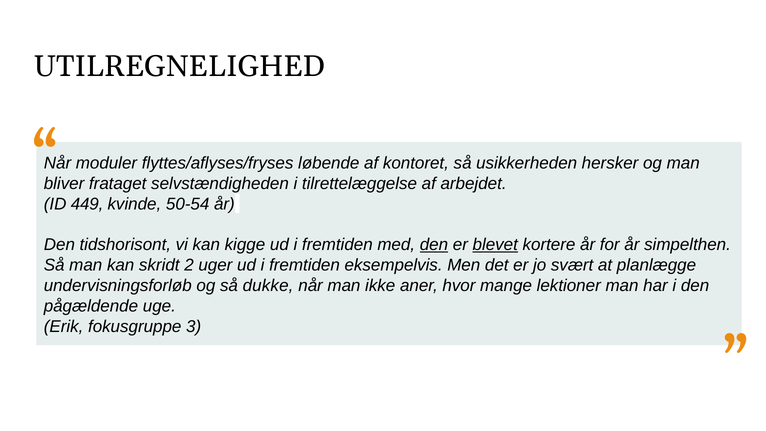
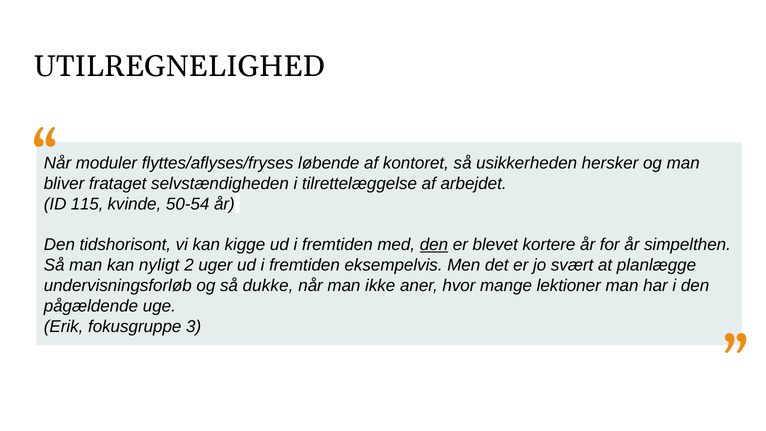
449: 449 -> 115 (87, 204)
blevet underline: present -> none (495, 245)
skridt: skridt -> nyligt (159, 265)
